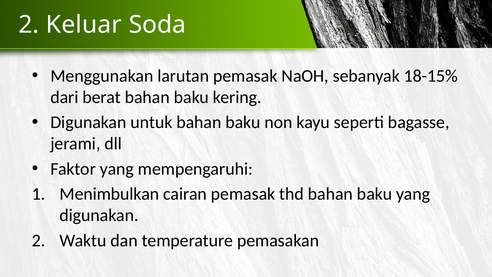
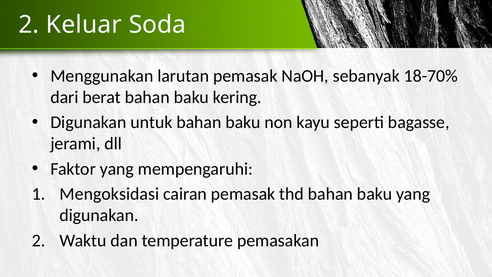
18-15%: 18-15% -> 18-70% (431, 76)
Menimbulkan: Menimbulkan -> Mengoksidasi (109, 194)
